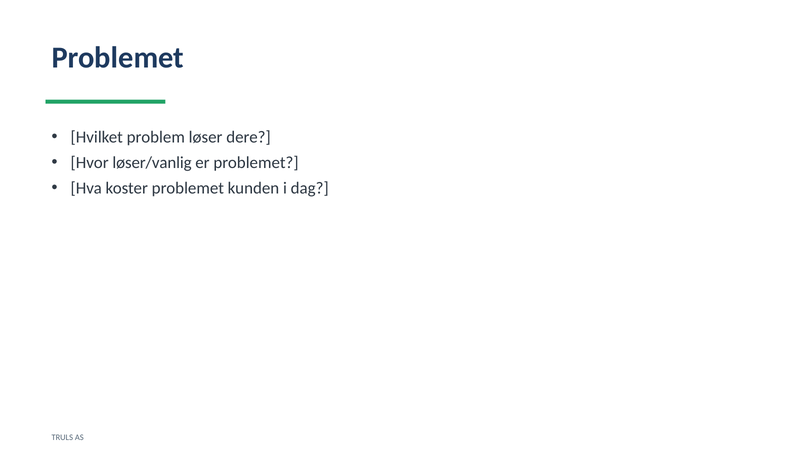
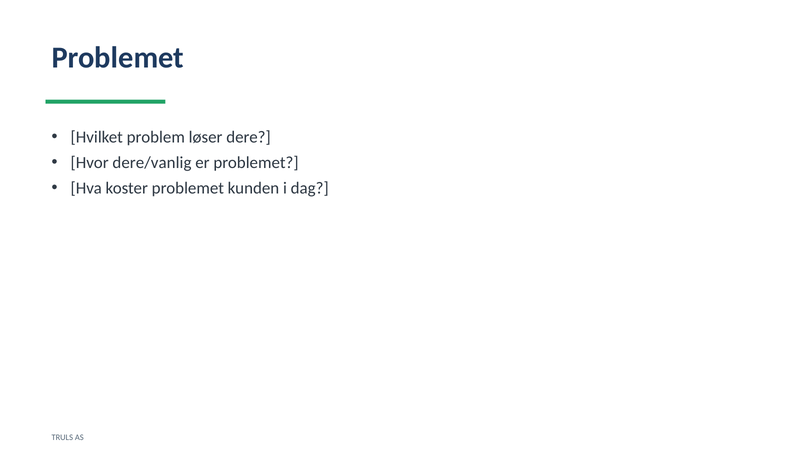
løser/vanlig: løser/vanlig -> dere/vanlig (152, 163)
